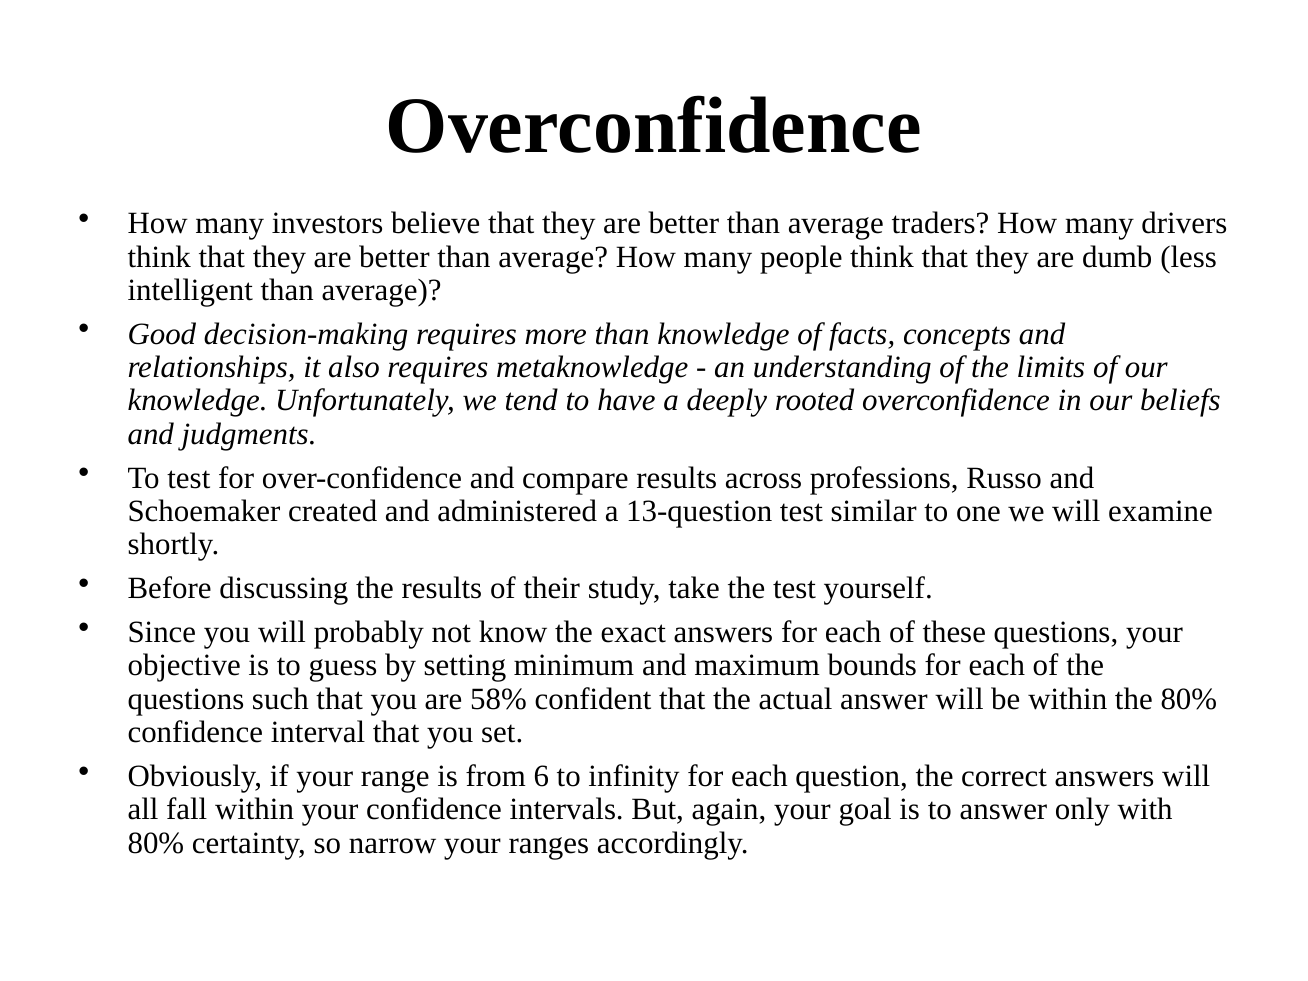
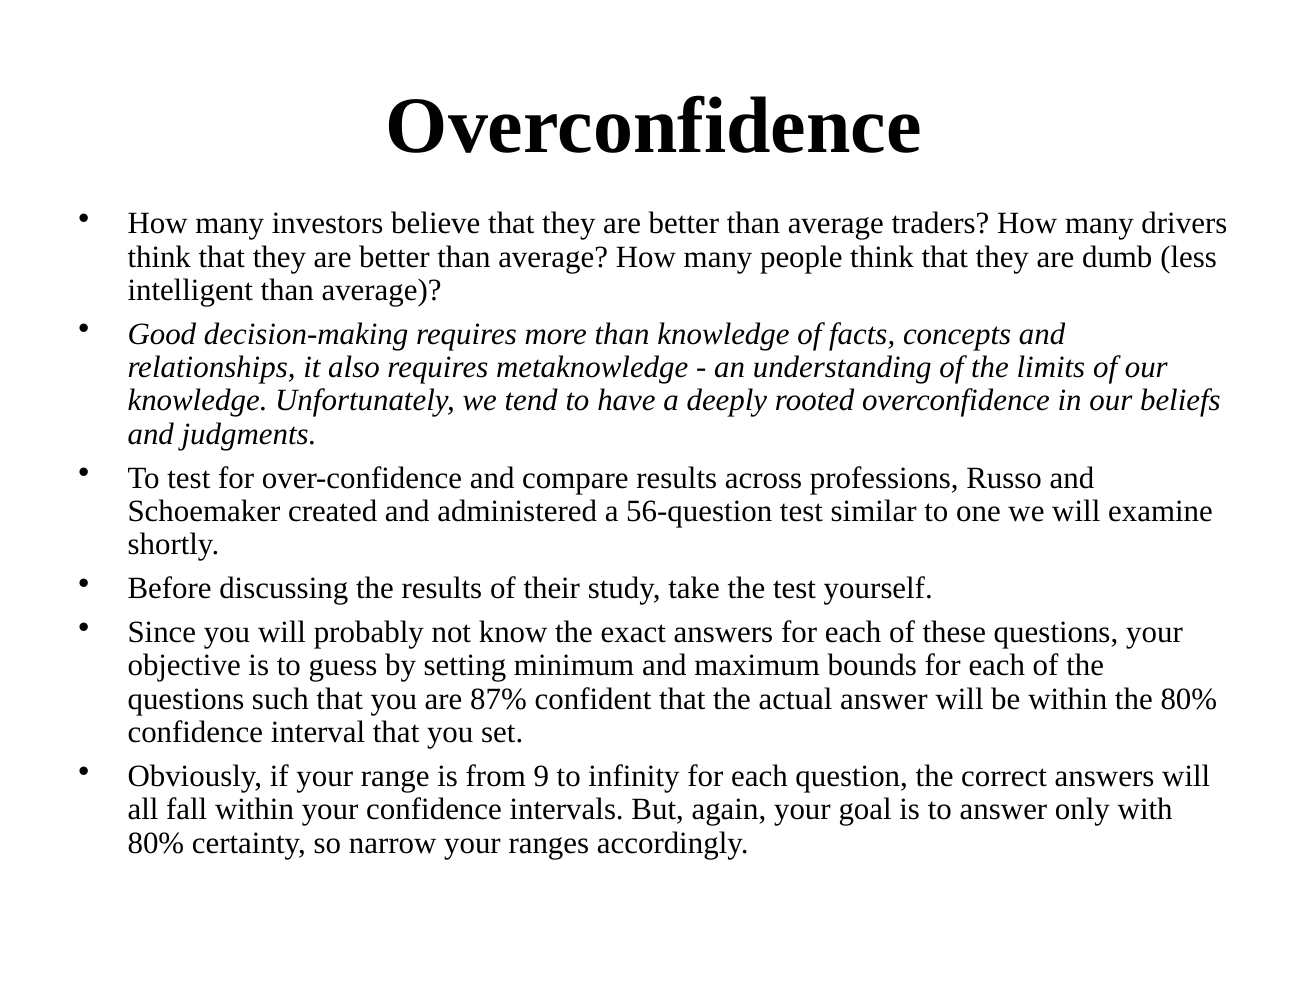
13-question: 13-question -> 56-question (699, 511)
58%: 58% -> 87% (499, 699)
6: 6 -> 9 (541, 776)
